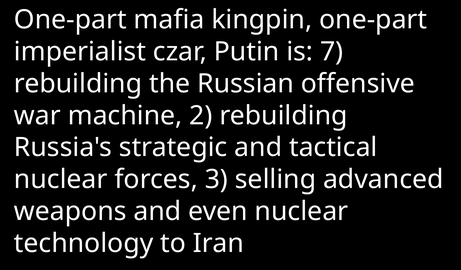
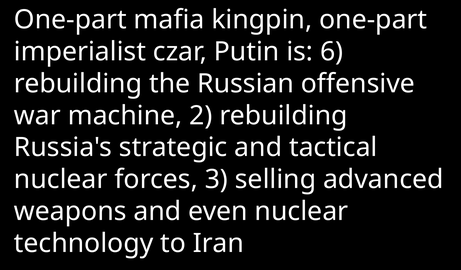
7: 7 -> 6 (332, 52)
